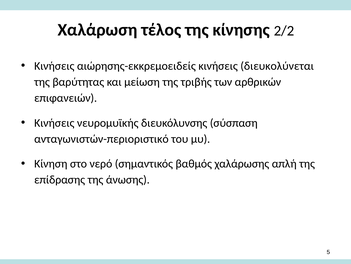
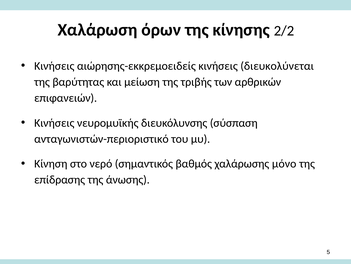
τέλος: τέλος -> όρων (161, 30)
απλή: απλή -> μόνο (284, 163)
